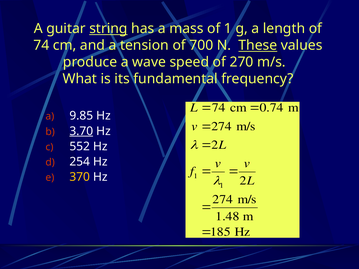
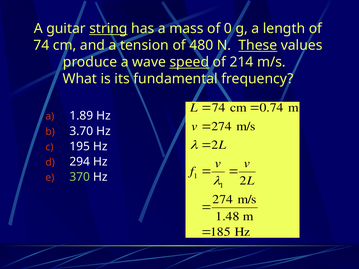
of 1: 1 -> 0 (228, 29)
700: 700 -> 480 (201, 45)
speed underline: none -> present (189, 62)
270: 270 -> 214 (242, 62)
9.85: 9.85 -> 1.89 (81, 116)
3.70 underline: present -> none (81, 131)
552: 552 -> 195 (80, 147)
254: 254 -> 294 (80, 162)
370 colour: yellow -> light green (80, 177)
